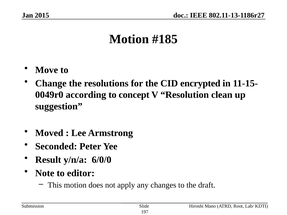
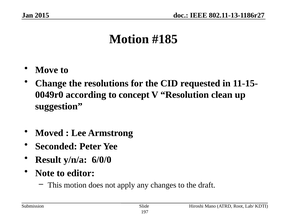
encrypted: encrypted -> requested (200, 83)
